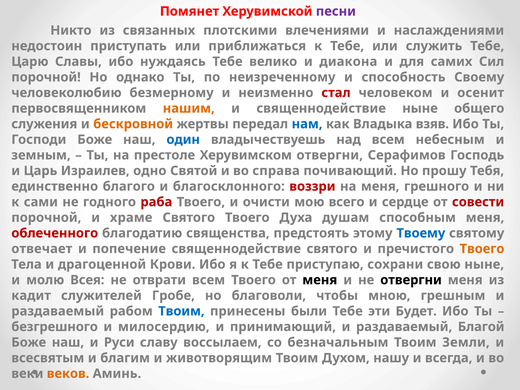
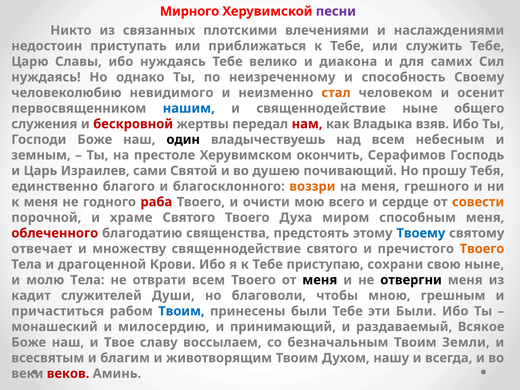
Помянет: Помянет -> Мирного (190, 11)
порочной: порочной -> нуждаясь (46, 77)
безмерному: безмерному -> невидимого (172, 93)
стал colour: red -> orange (336, 93)
нашим colour: orange -> blue (189, 108)
бескровной colour: orange -> red (133, 124)
нам colour: blue -> red (307, 124)
один colour: blue -> black (183, 140)
Херувимском отвергни: отвергни -> окончить (330, 155)
одно: одно -> сами (150, 171)
справа: справа -> душею (276, 171)
воззри colour: red -> orange (312, 186)
к сами: сами -> меня (41, 202)
совести colour: red -> orange (478, 202)
душам: душам -> миром (346, 218)
попечение: попечение -> множеству (129, 249)
молю Всея: Всея -> Тела (87, 280)
Гробе: Гробе -> Души (173, 296)
раздаваемый: раздаваемый -> причаститься (58, 311)
эти Будет: Будет -> Были (416, 311)
безгрешного: безгрешного -> монашеский (55, 327)
Благой: Благой -> Всякое (481, 327)
Руси: Руси -> Твое (119, 342)
веков colour: orange -> red (68, 374)
